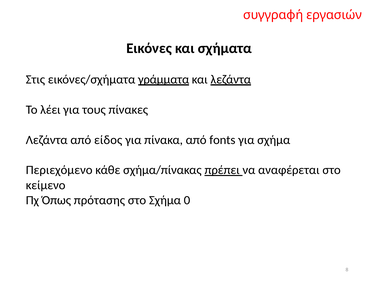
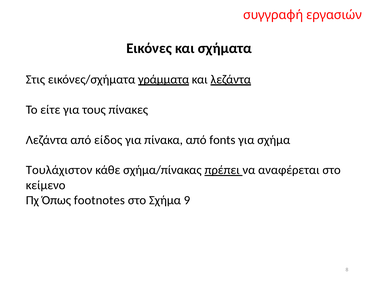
λέει: λέει -> είτε (50, 110)
Περιεχόμενο: Περιεχόμενο -> Τουλάχιστον (59, 170)
πρότασης: πρότασης -> footnotes (99, 201)
0: 0 -> 9 (187, 201)
